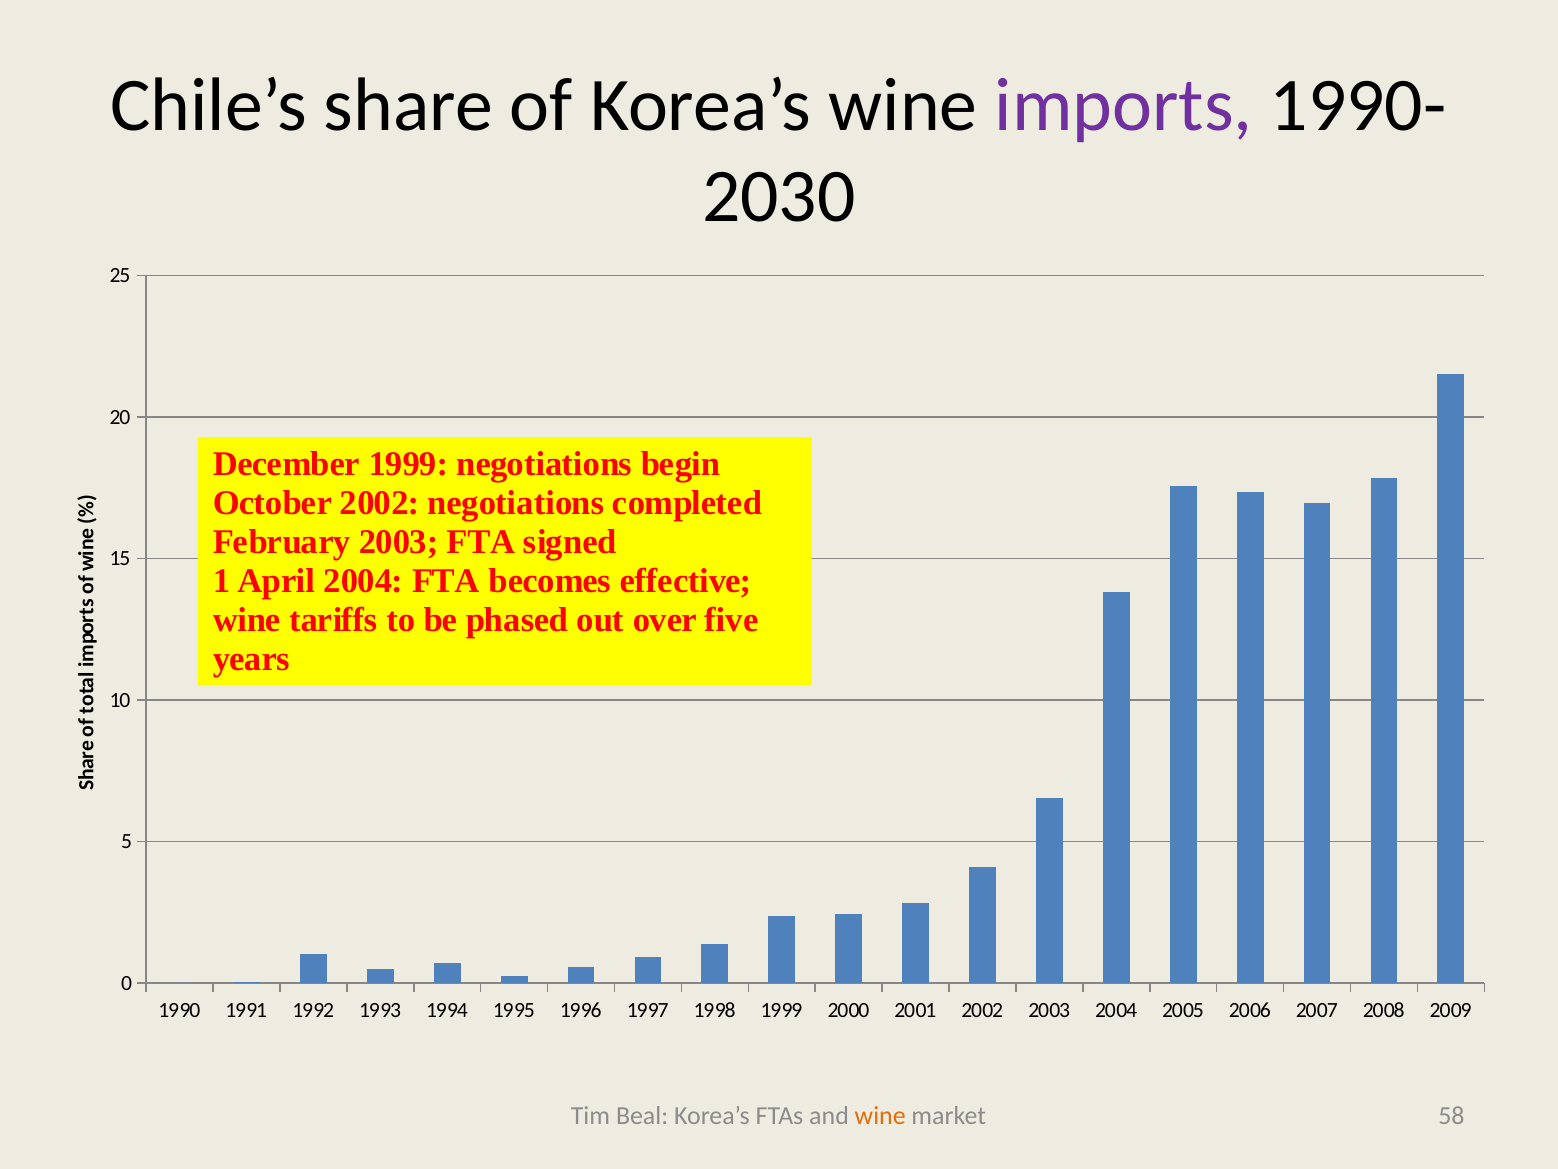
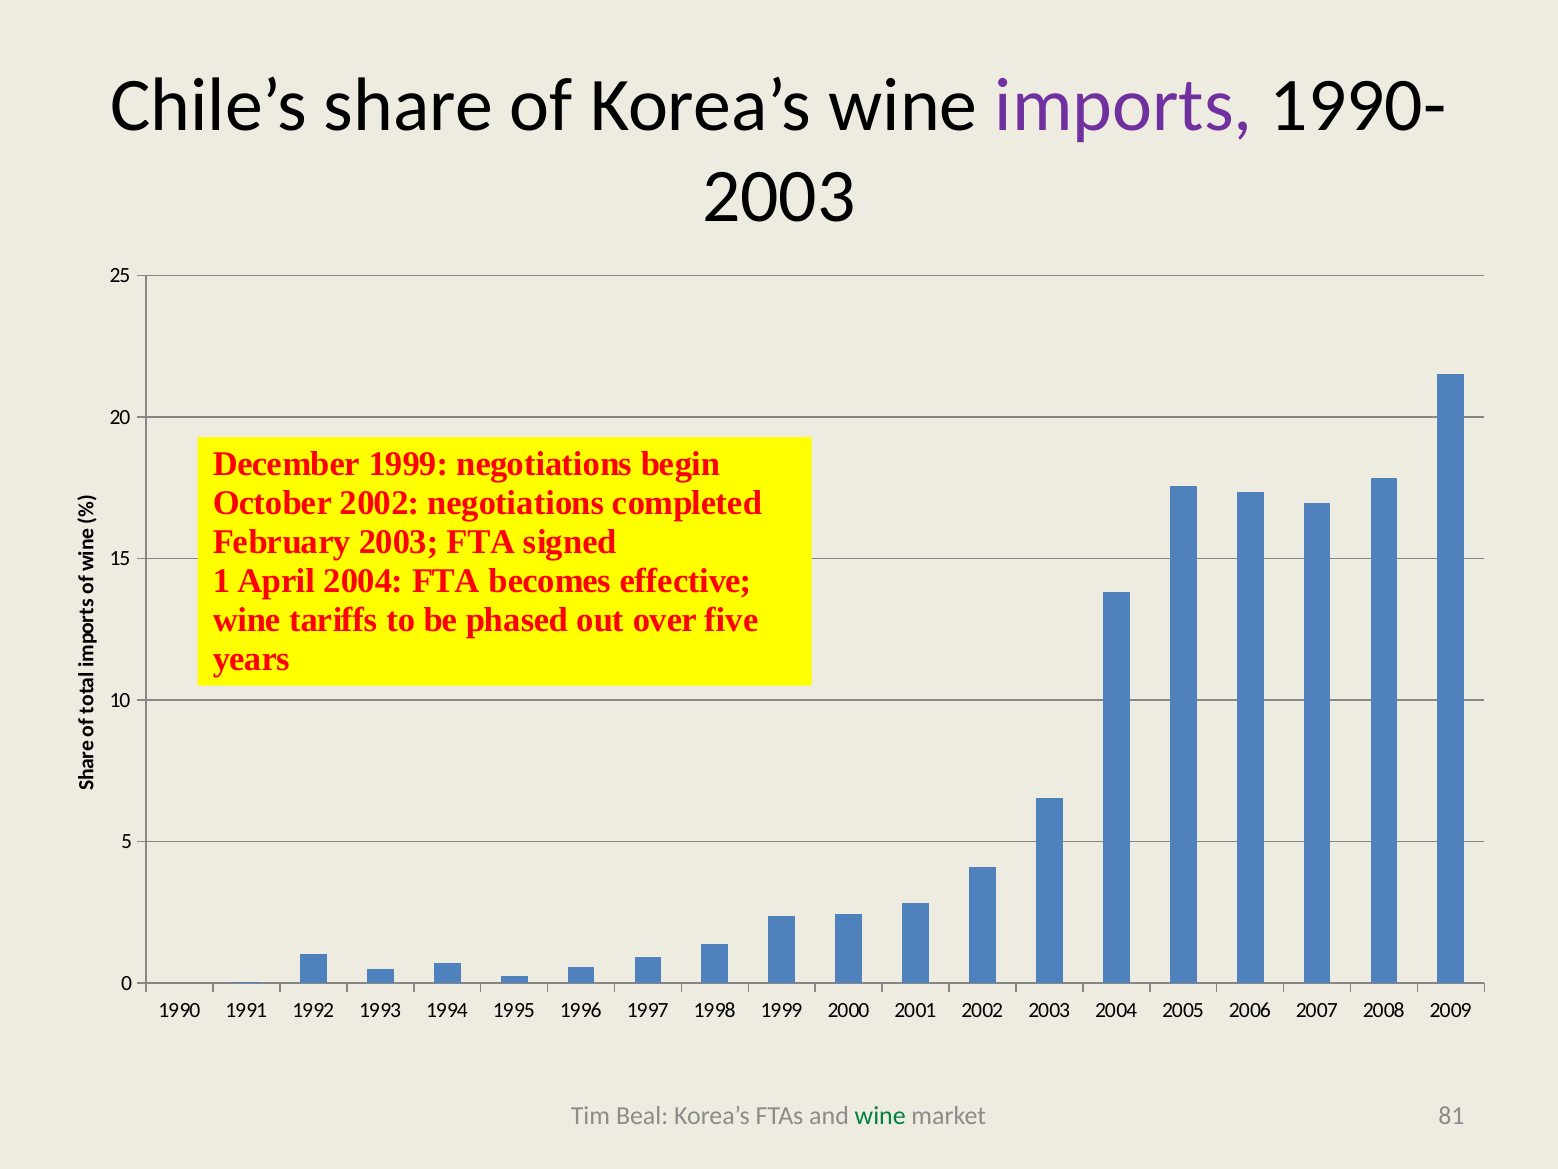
2030: 2030 -> 2003 (779, 196)
wine colour: orange -> green (880, 1116)
58: 58 -> 81 (1451, 1116)
